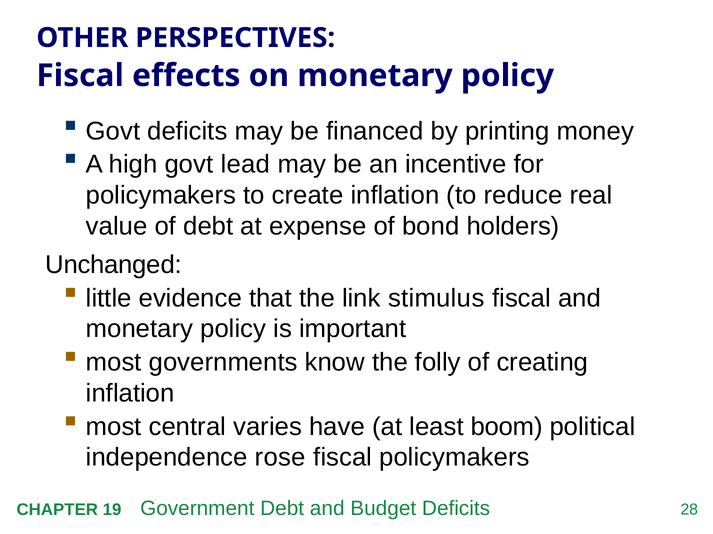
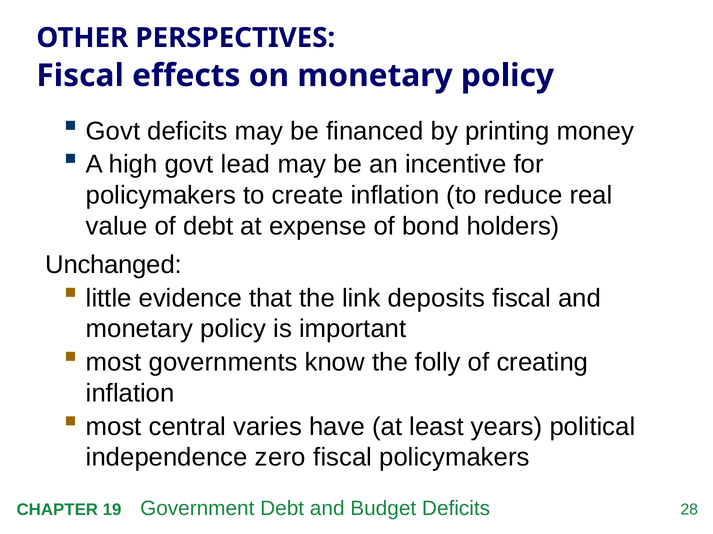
stimulus: stimulus -> deposits (436, 298)
boom: boom -> years (507, 427)
rose: rose -> zero (280, 458)
